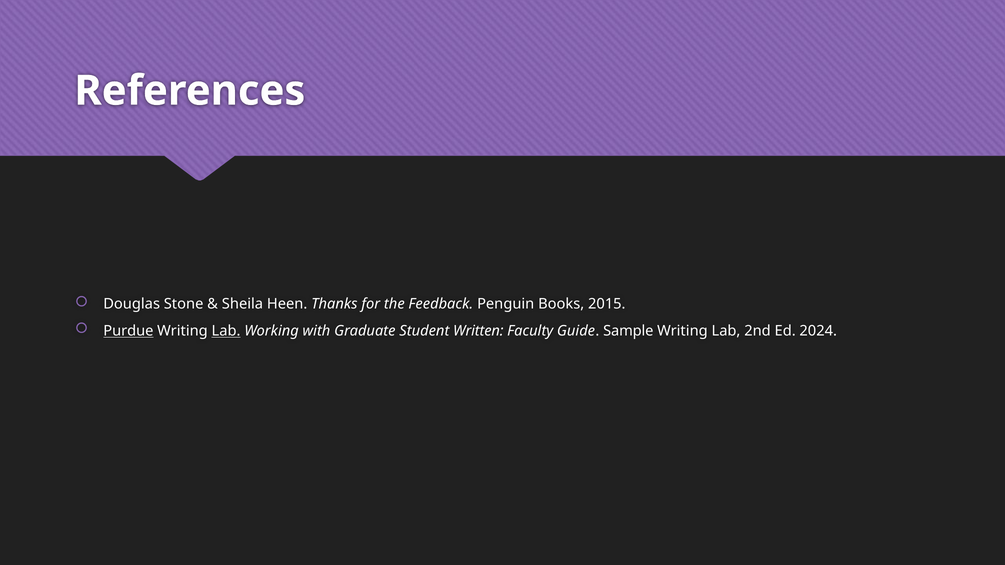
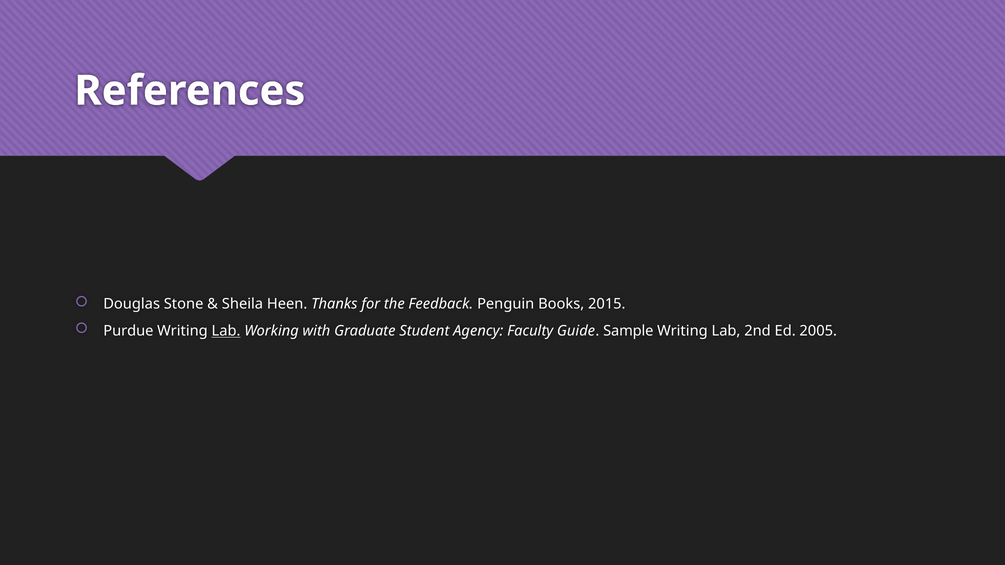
Purdue underline: present -> none (128, 331)
Written: Written -> Agency (478, 331)
2024: 2024 -> 2005 (818, 331)
